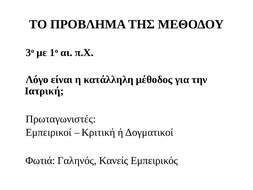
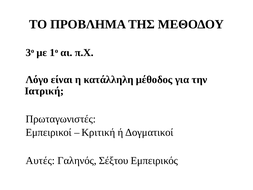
Φωτιά: Φωτιά -> Αυτές (40, 160)
Κανείς: Κανείς -> Σέξτου (114, 160)
